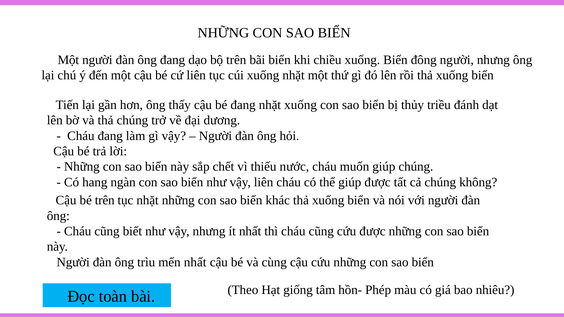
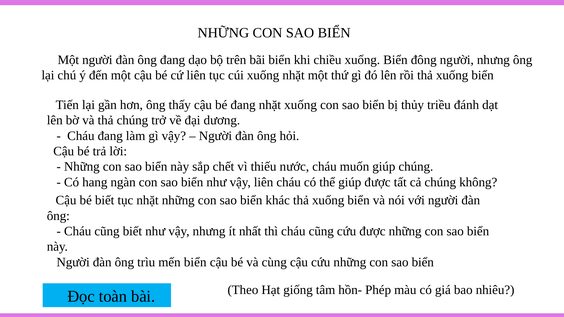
bé trên: trên -> biết (105, 200)
mến nhất: nhất -> biển (195, 262)
